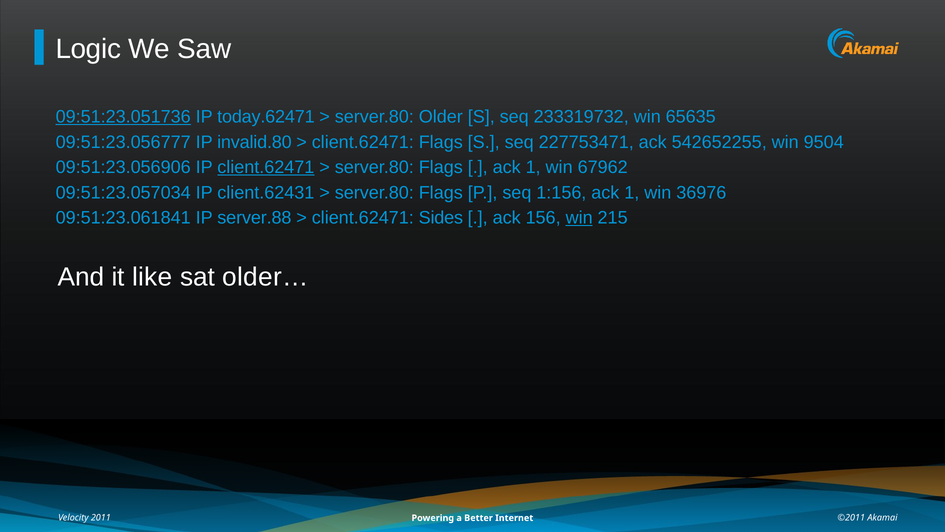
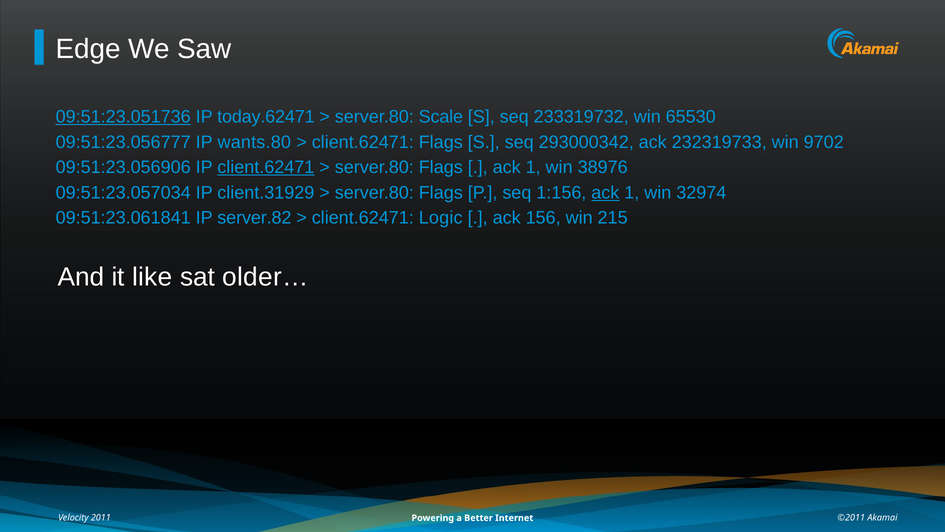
Logic: Logic -> Edge (88, 49)
Older: Older -> Scale (441, 117)
65635: 65635 -> 65530 (691, 117)
invalid.80: invalid.80 -> wants.80 (254, 142)
227753471: 227753471 -> 293000342 (586, 142)
542652255: 542652255 -> 232319733 (719, 142)
9504: 9504 -> 9702 (824, 142)
67962: 67962 -> 38976 (603, 167)
client.62431: client.62431 -> client.31929 (266, 192)
ack underline: none -> present (605, 192)
36976: 36976 -> 32974 (701, 192)
server.88: server.88 -> server.82 (254, 218)
Sides: Sides -> Logic (441, 218)
win underline: present -> none (579, 218)
